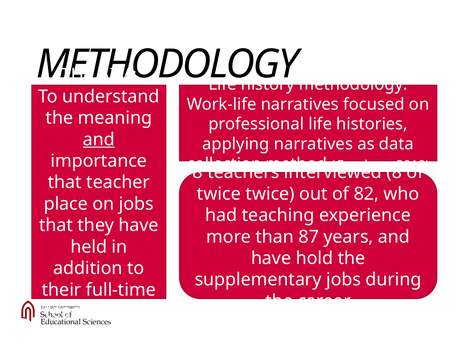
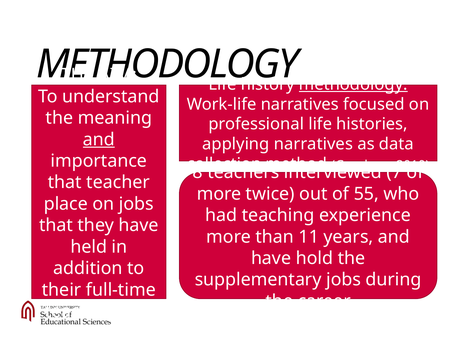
methodology underline: none -> present (353, 84)
8: 8 -> 7 (394, 172)
twice: twice -> more (219, 193)
82: 82 -> 55 (366, 193)
87: 87 -> 11 (309, 236)
